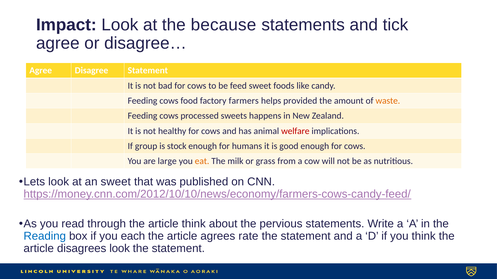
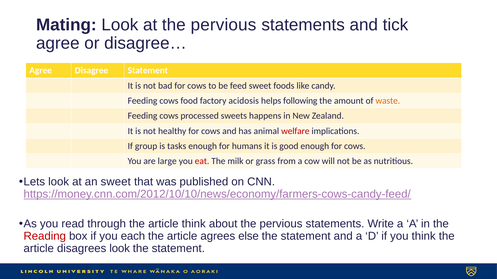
Impact: Impact -> Mating (66, 25)
at the because: because -> pervious (223, 25)
farmers: farmers -> acidosis (244, 101)
provided: provided -> following (300, 101)
stock: stock -> tasks (177, 146)
eat colour: orange -> red (202, 161)
Reading colour: blue -> red (45, 236)
rate: rate -> else (249, 236)
